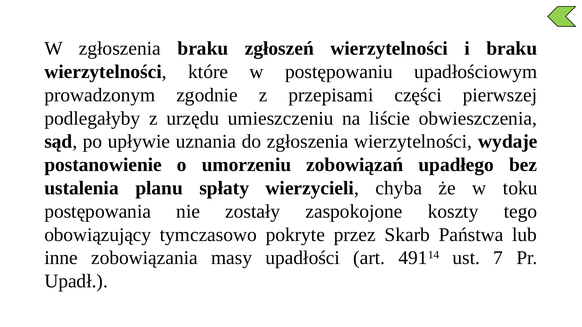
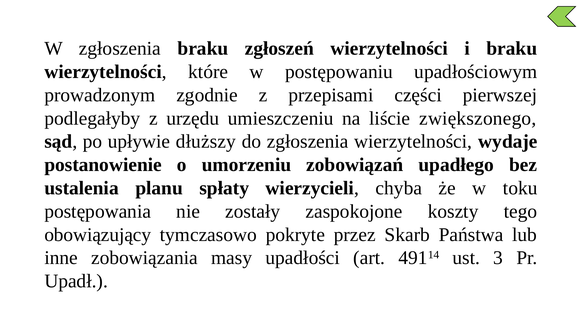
obwieszczenia: obwieszczenia -> zwiększonego (478, 118)
uznania: uznania -> dłuższy (206, 142)
7: 7 -> 3 (498, 258)
